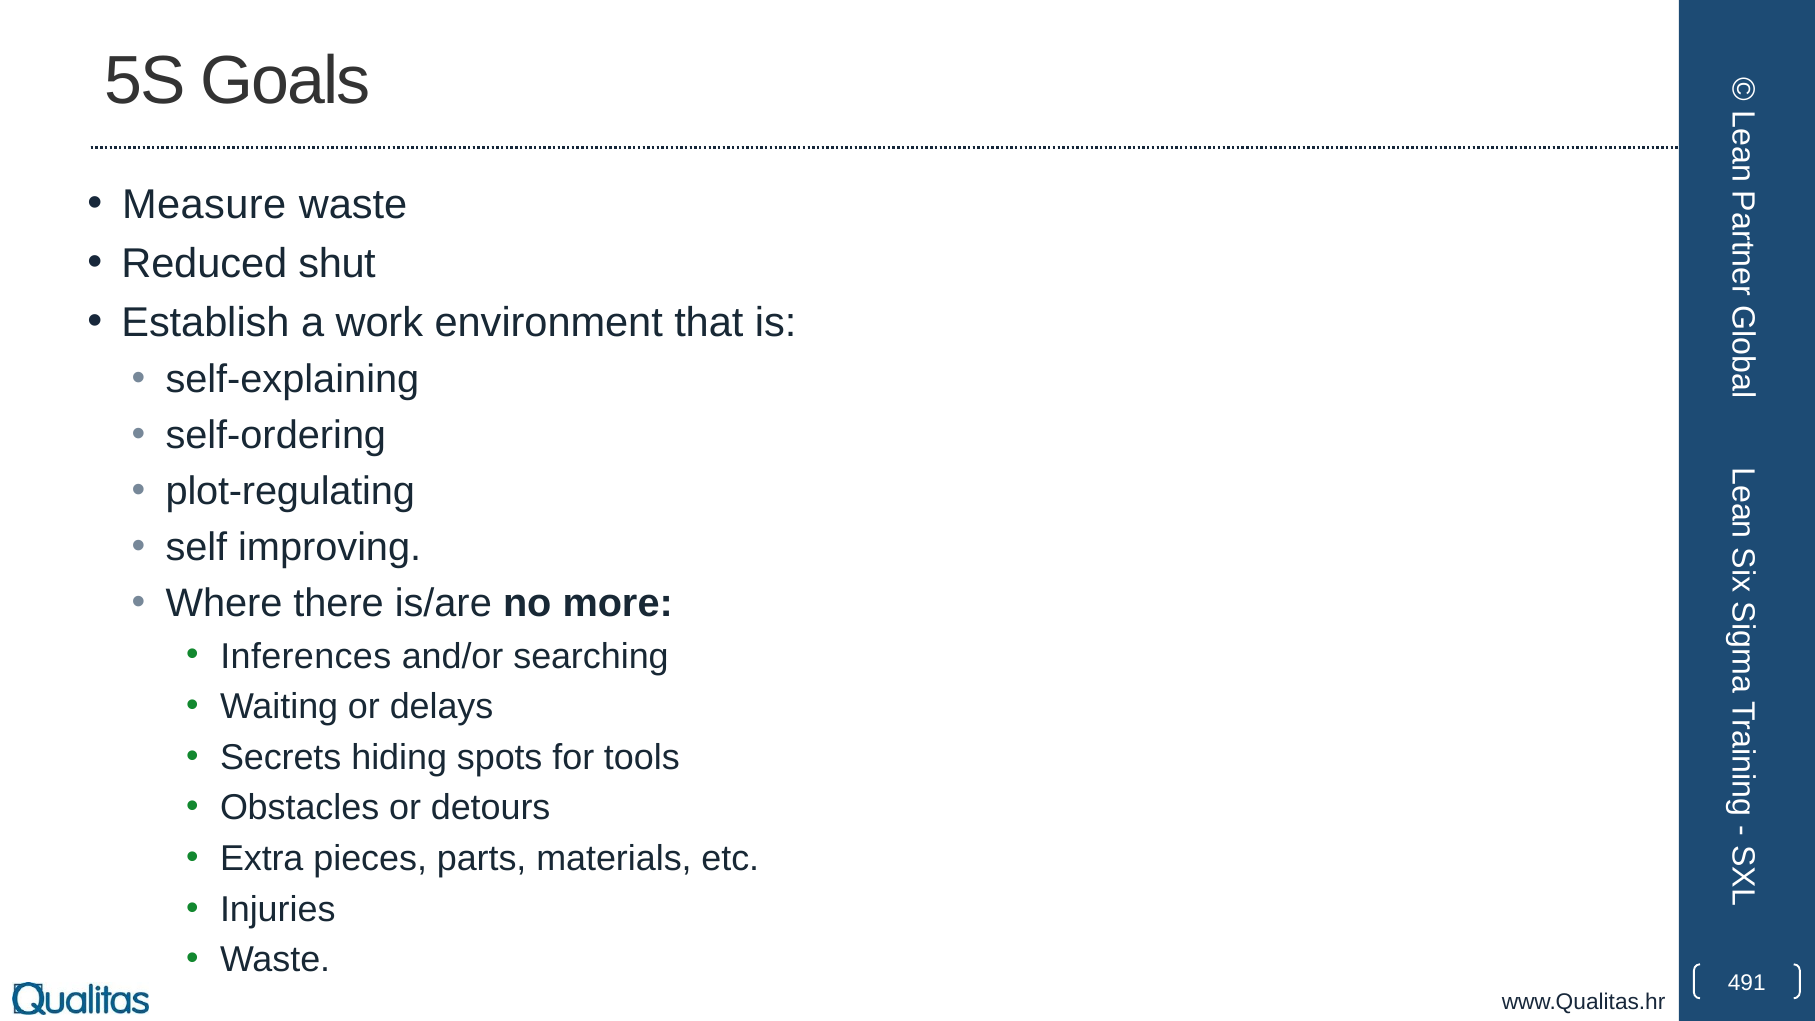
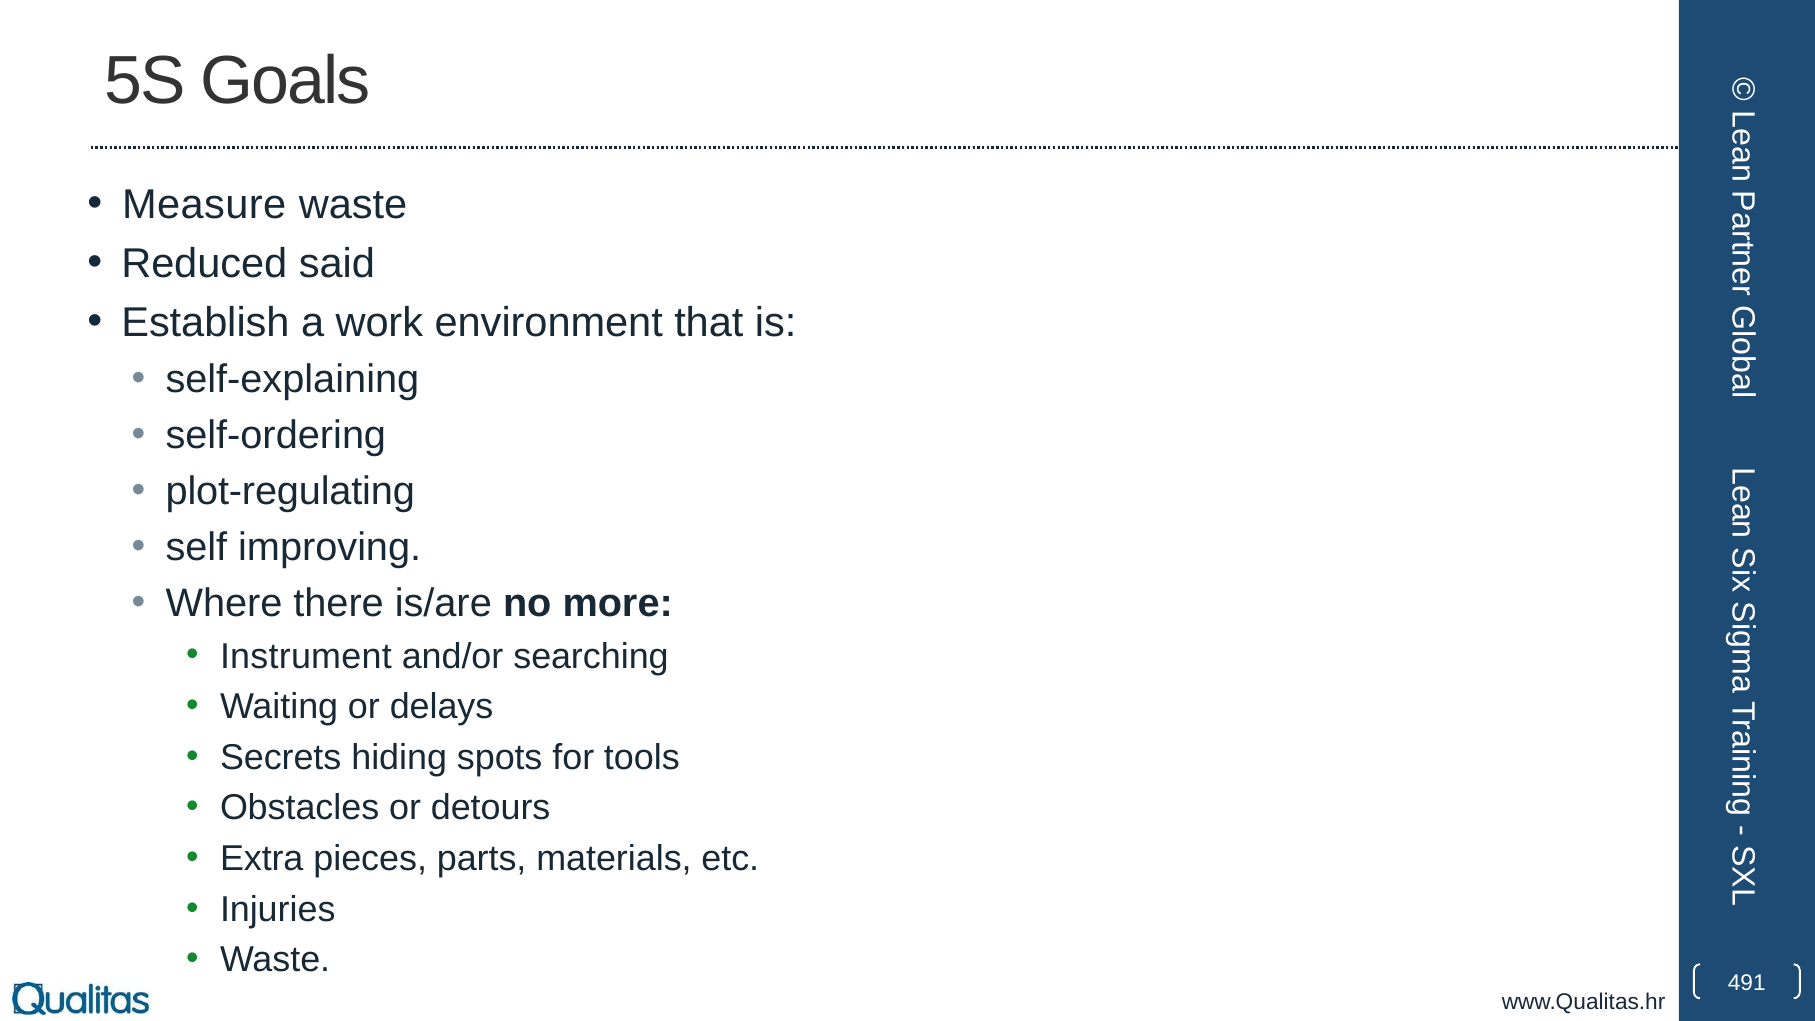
shut: shut -> said (337, 264)
Inferences: Inferences -> Instrument (306, 656)
